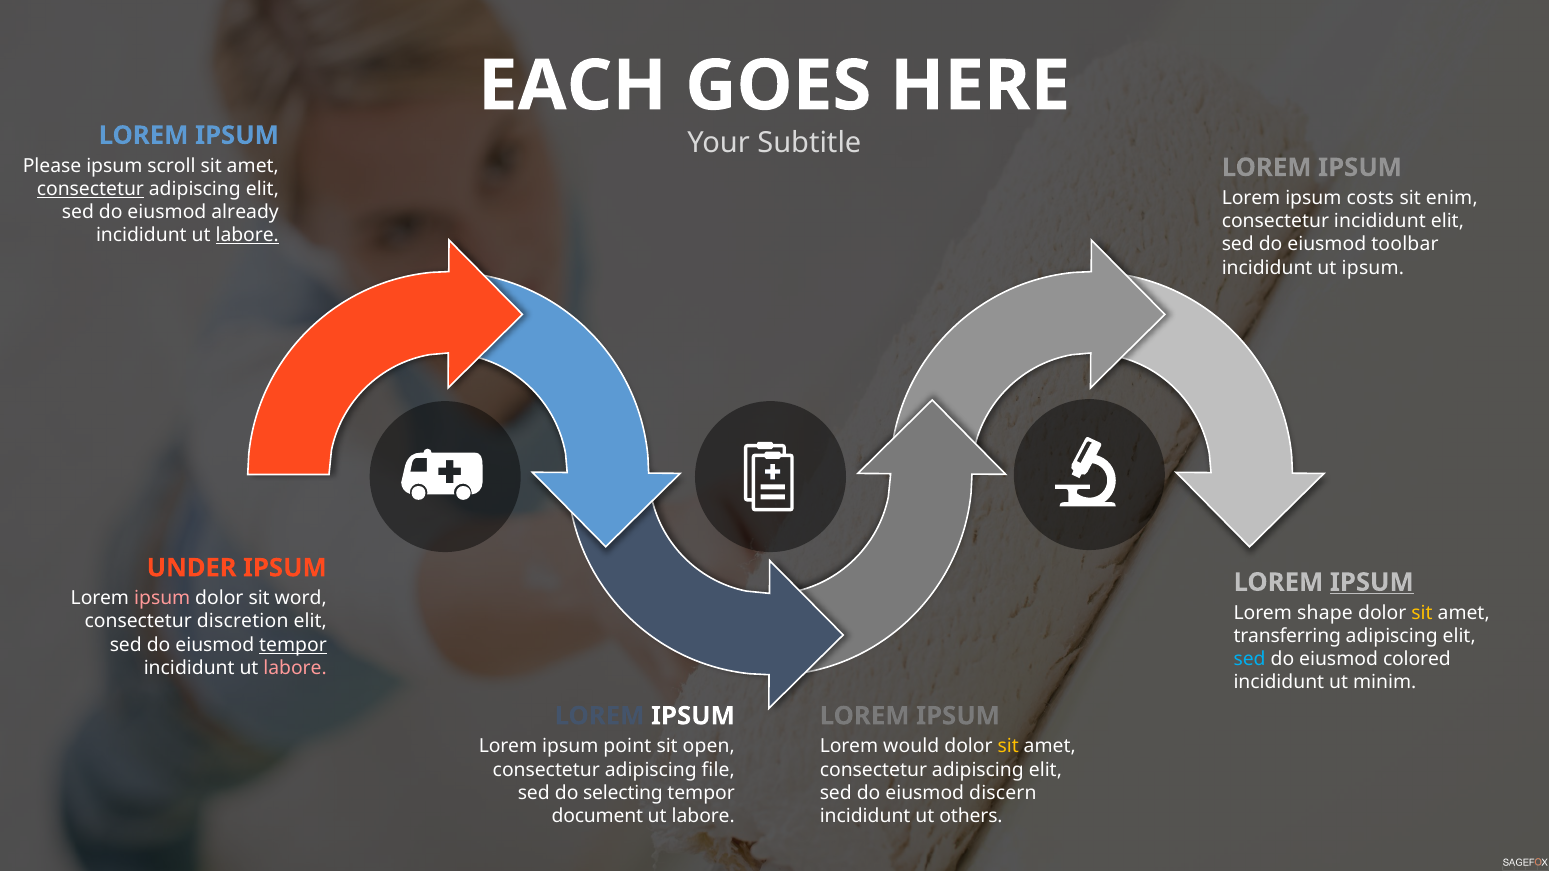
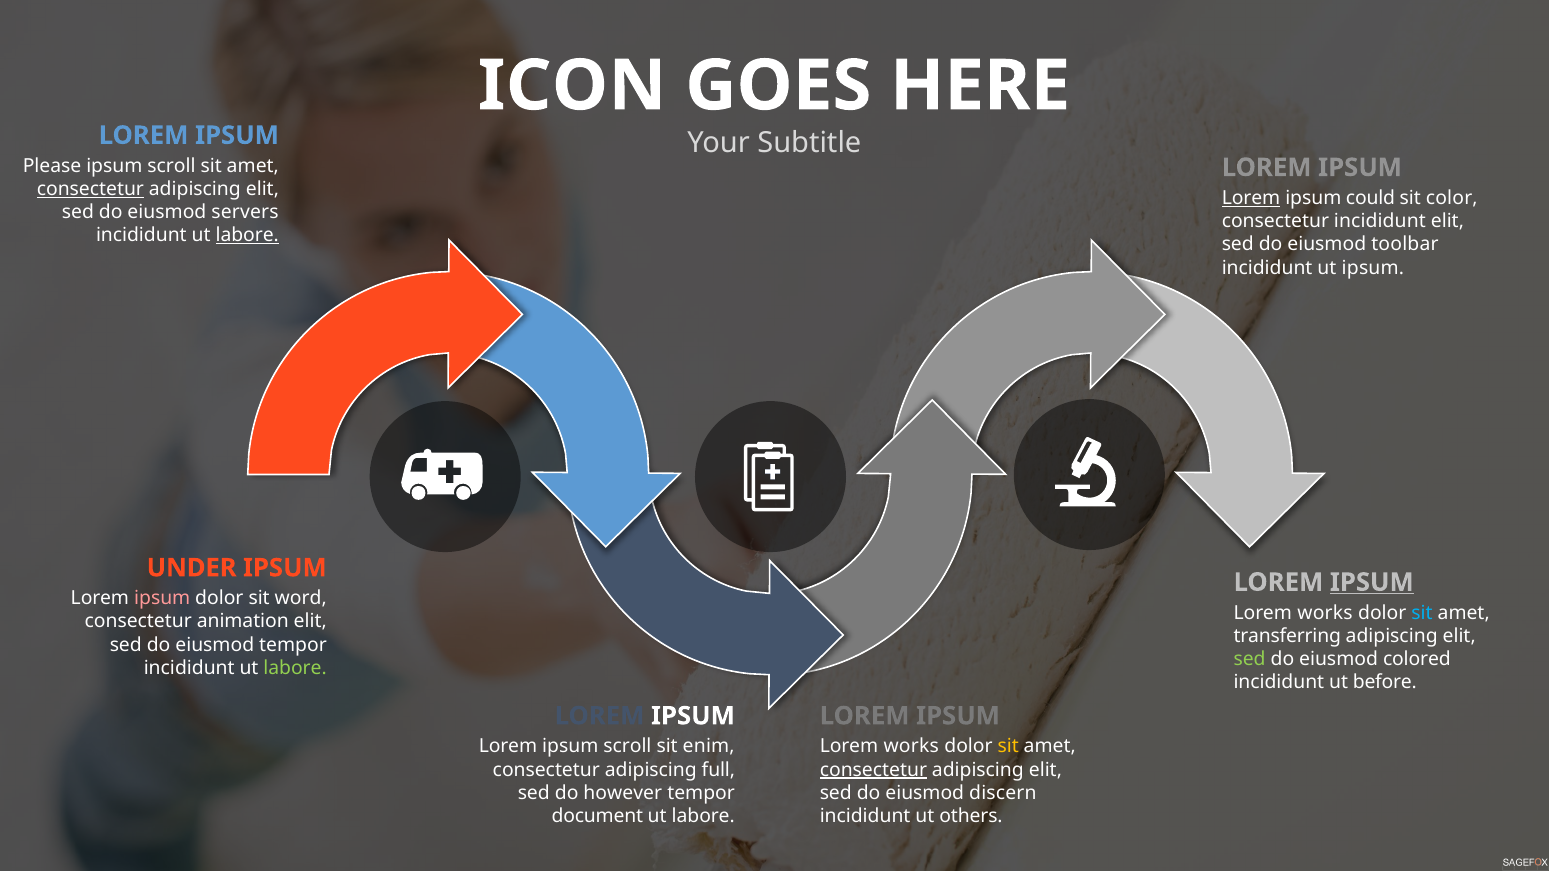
EACH: EACH -> ICON (572, 86)
Lorem underline: none -> present (1251, 198)
costs: costs -> could (1371, 198)
enim: enim -> color (1452, 198)
already: already -> servers (245, 212)
shape: shape -> works (1325, 613)
sit colour: yellow -> light blue (1422, 613)
discretion: discretion -> animation (243, 622)
tempor underline: present -> none (293, 645)
sed colour: light blue -> light green (1250, 659)
labore colour: pink -> light green (295, 668)
minim: minim -> before (1385, 683)
Lorem ipsum point: point -> scroll (627, 747)
open: open -> enim (709, 747)
would: would -> works (911, 747)
file: file -> full (718, 770)
consectetur underline: none -> present (873, 770)
selecting: selecting -> however (623, 793)
